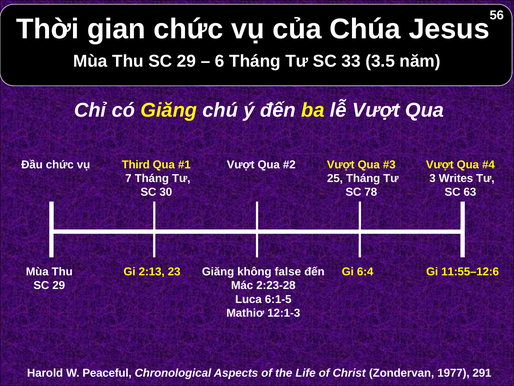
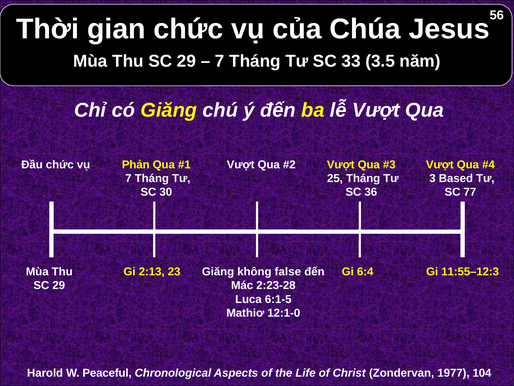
6: 6 -> 7 (220, 61)
Third: Third -> Phản (136, 164)
Writes: Writes -> Based (456, 178)
78: 78 -> 36 (371, 192)
63: 63 -> 77 (470, 192)
11:55–12:6: 11:55–12:6 -> 11:55–12:3 (470, 272)
12:1-3: 12:1-3 -> 12:1-0 (284, 313)
291: 291 -> 104 (482, 372)
